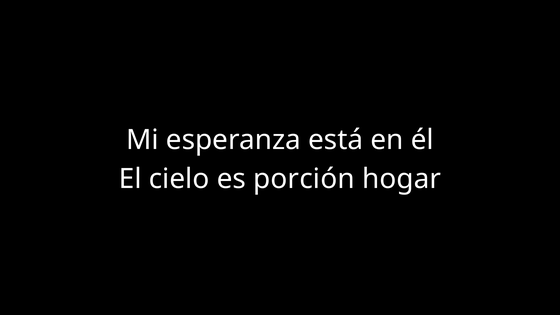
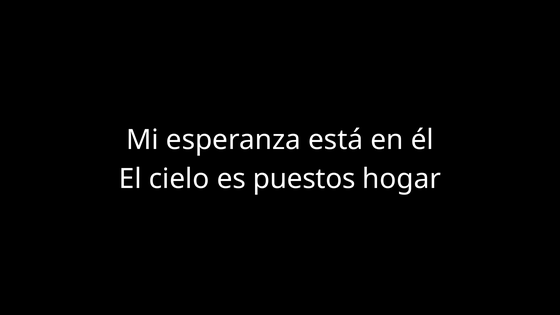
porción: porción -> puestos (304, 179)
